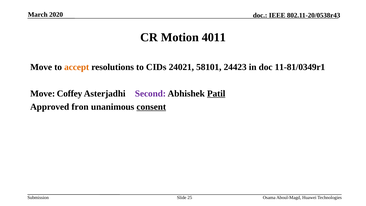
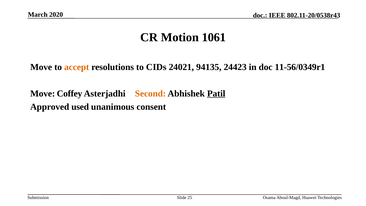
4011: 4011 -> 1061 (214, 37)
58101: 58101 -> 94135 (209, 67)
11-81/0349r1: 11-81/0349r1 -> 11-56/0349r1 (300, 67)
Second colour: purple -> orange (150, 94)
fron: fron -> used (80, 107)
consent underline: present -> none (151, 107)
